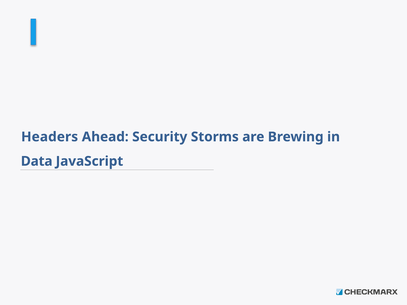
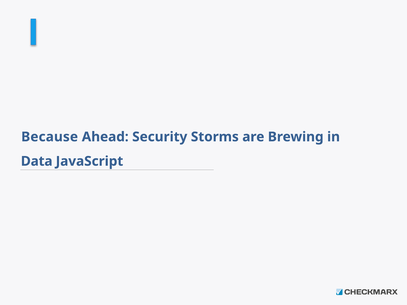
Headers: Headers -> Because (50, 137)
